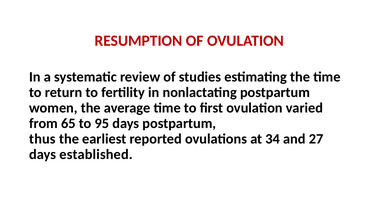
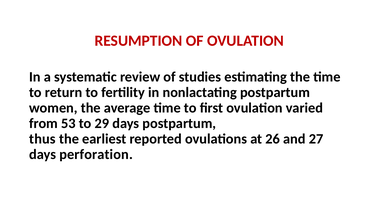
65: 65 -> 53 (68, 123)
95: 95 -> 29 (102, 123)
34: 34 -> 26 (273, 139)
established: established -> perforation (96, 154)
